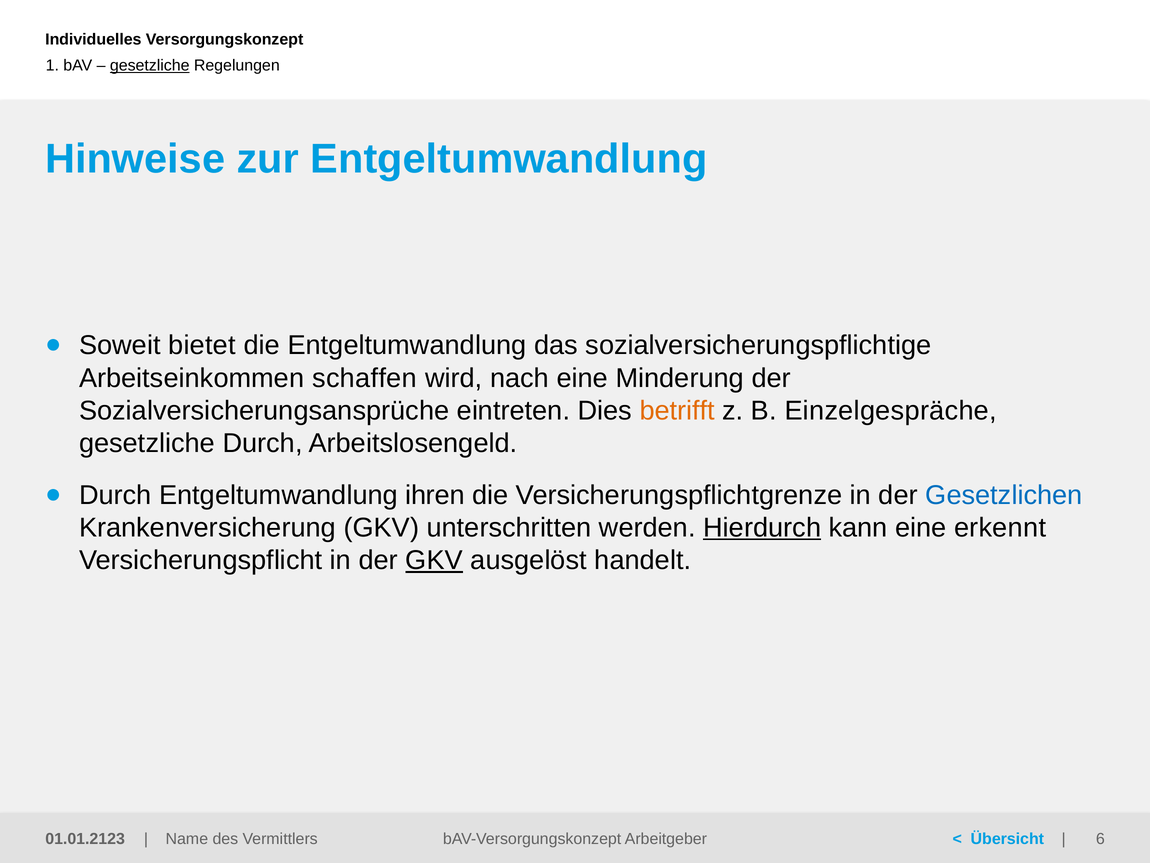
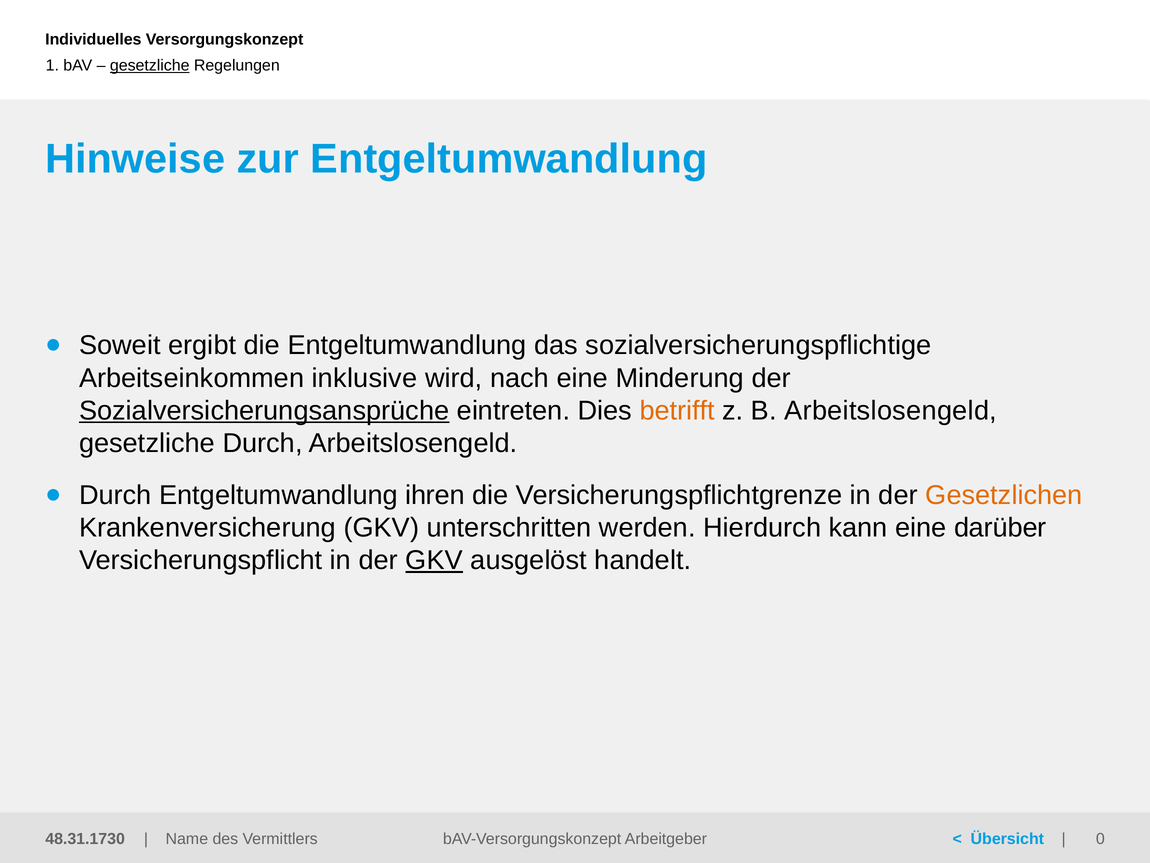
bietet: bietet -> ergibt (202, 345)
schaffen: schaffen -> inklusive (365, 378)
Sozialversicherungsansprüche underline: none -> present (264, 410)
B Einzelgespräche: Einzelgespräche -> Arbeitslosengeld (891, 410)
Gesetzlichen colour: blue -> orange (1004, 495)
Hierdurch underline: present -> none (762, 527)
erkennt: erkennt -> darüber (1000, 527)
01.01.2123: 01.01.2123 -> 48.31.1730 (85, 839)
6: 6 -> 0 (1100, 839)
